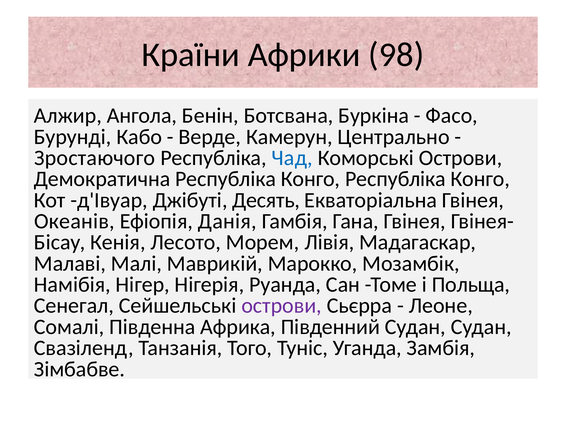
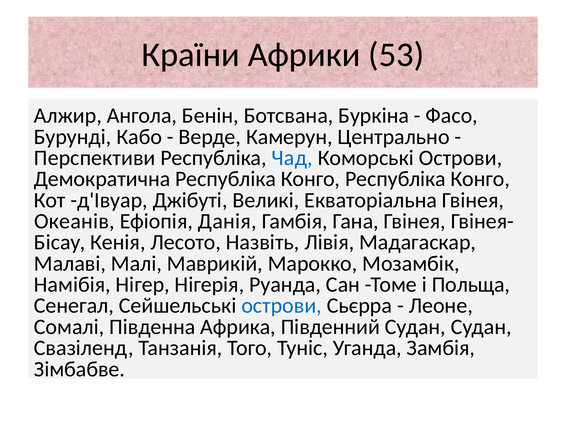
98: 98 -> 53 (396, 55)
Зростаючого: Зростаючого -> Перспективи (95, 158)
Десять: Десять -> Великі (266, 200)
Морем: Морем -> Назвіть (263, 243)
острови colour: purple -> blue (282, 306)
